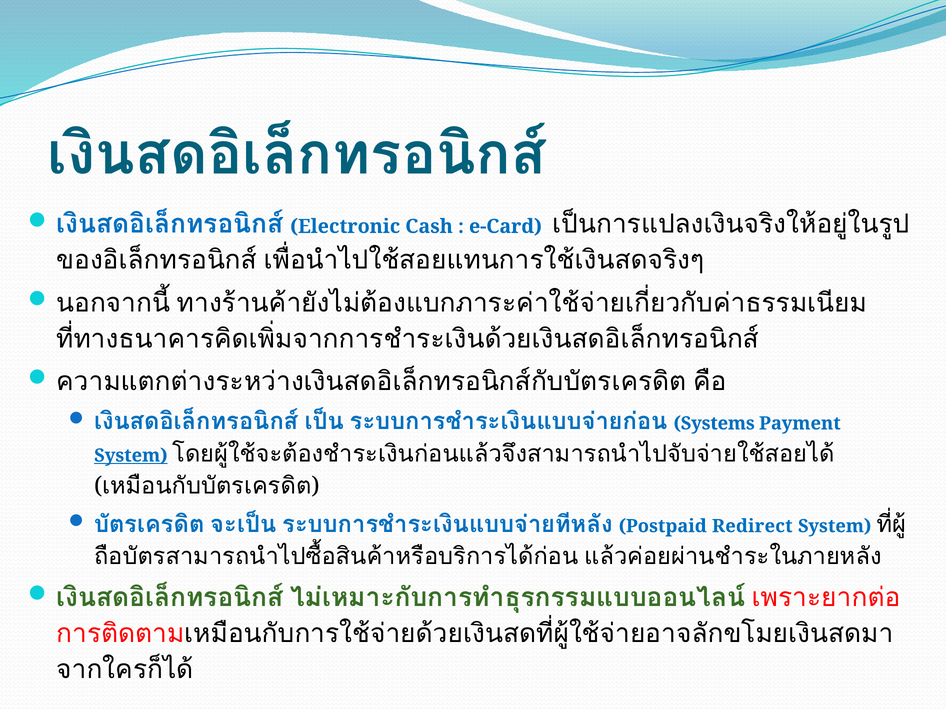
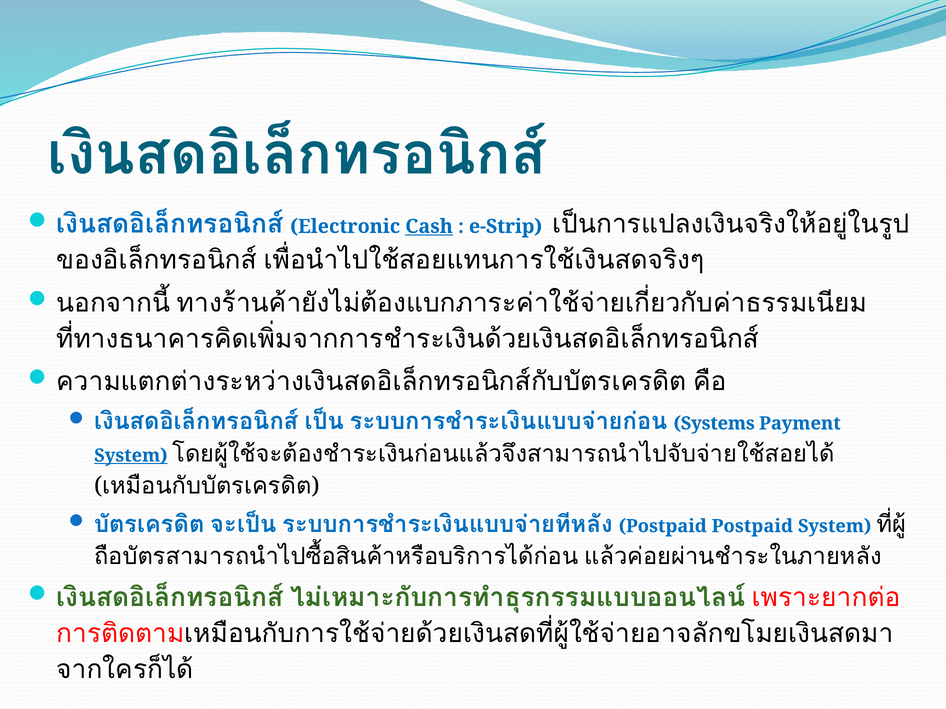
Cash underline: none -> present (429, 227)
e-Card: e-Card -> e-Strip (506, 227)
Postpaid Redirect: Redirect -> Postpaid (752, 526)
